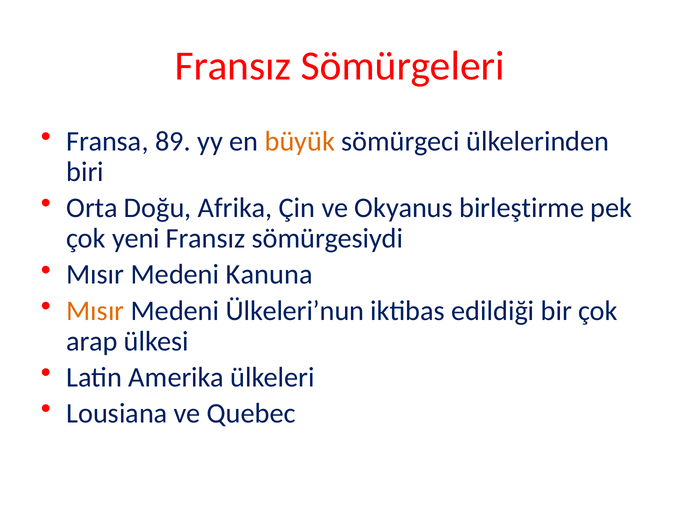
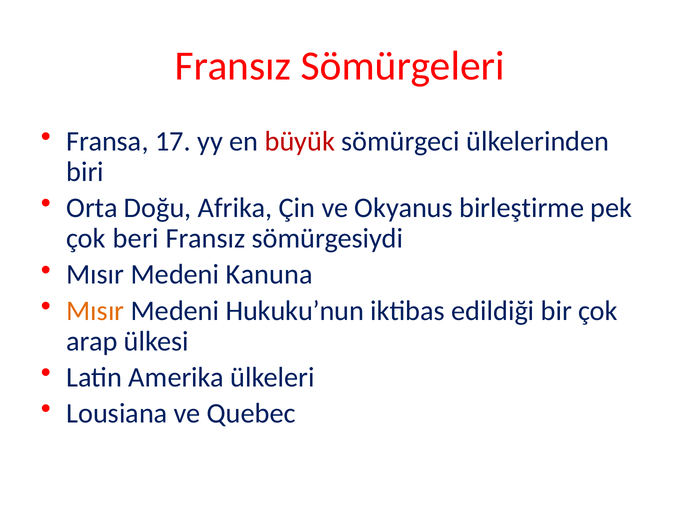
89: 89 -> 17 (173, 141)
büyük colour: orange -> red (300, 141)
yeni: yeni -> beri (136, 239)
Ülkeleri’nun: Ülkeleri’nun -> Hukuku’nun (295, 311)
